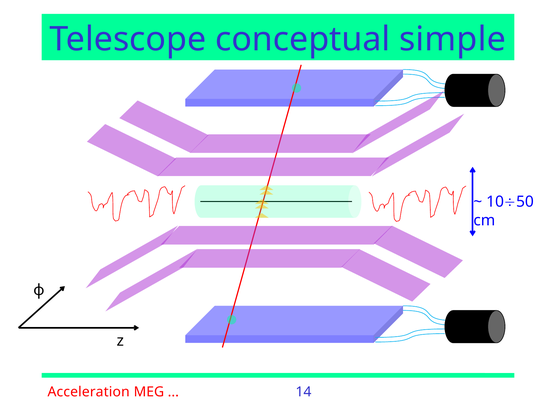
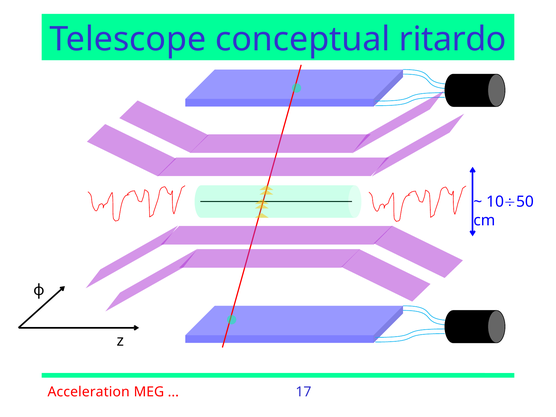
simple: simple -> ritardo (453, 39)
14: 14 -> 17 (303, 392)
